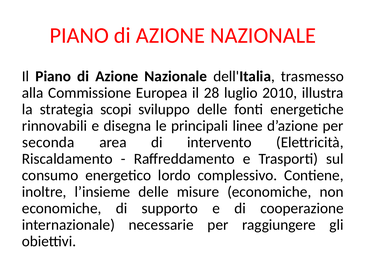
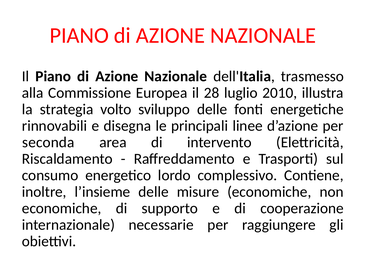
scopi: scopi -> volto (116, 109)
